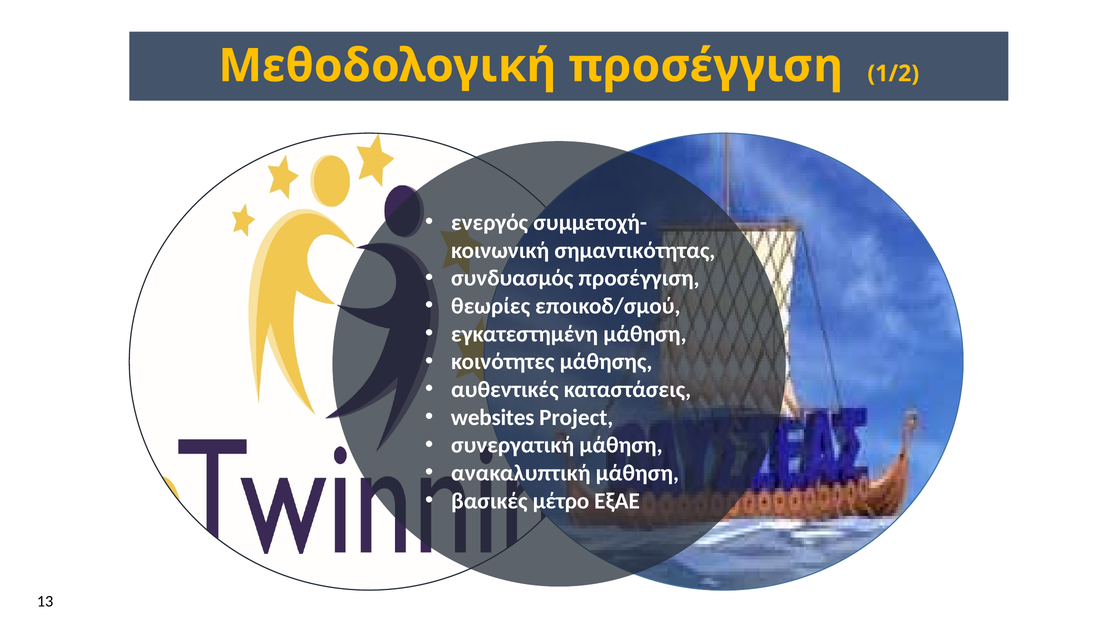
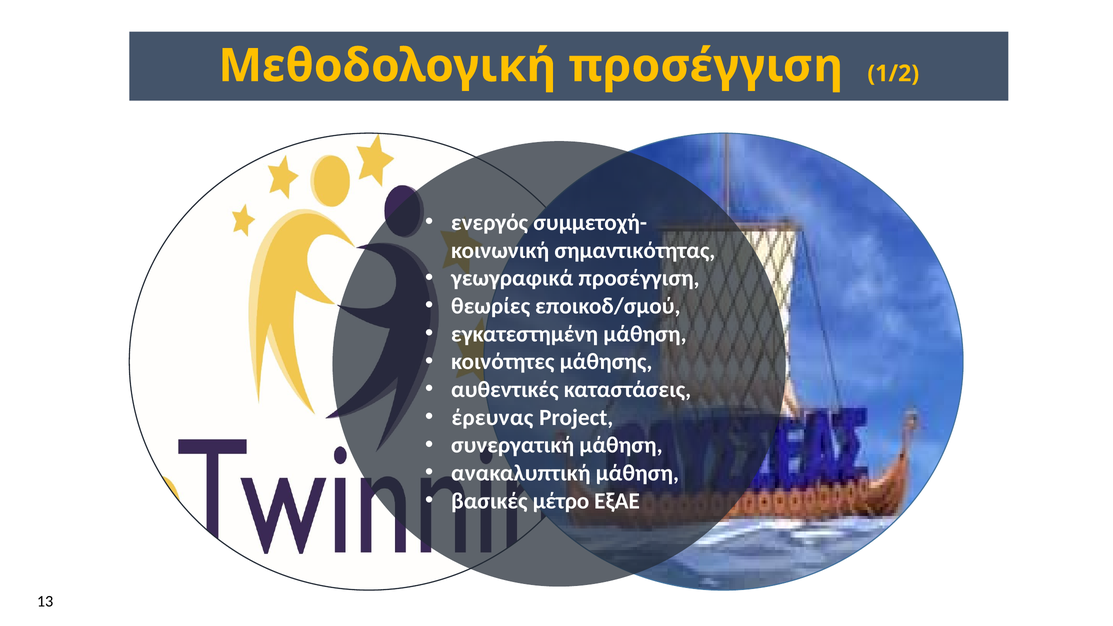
συνδυασμός: συνδυασμός -> γεωγραφικά (512, 278)
websites: websites -> έρευνας (492, 417)
